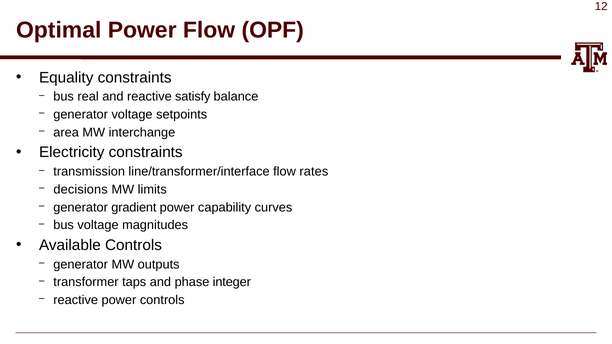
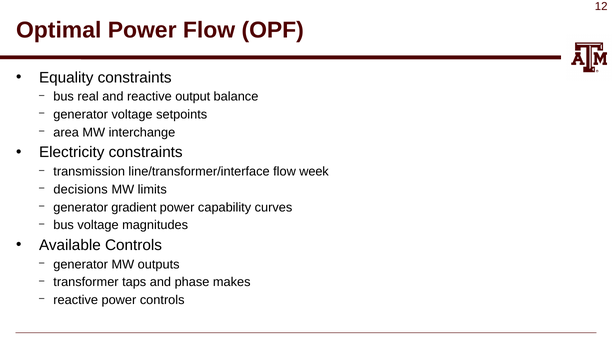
satisfy: satisfy -> output (193, 97)
rates: rates -> week (314, 172)
integer: integer -> makes (232, 282)
